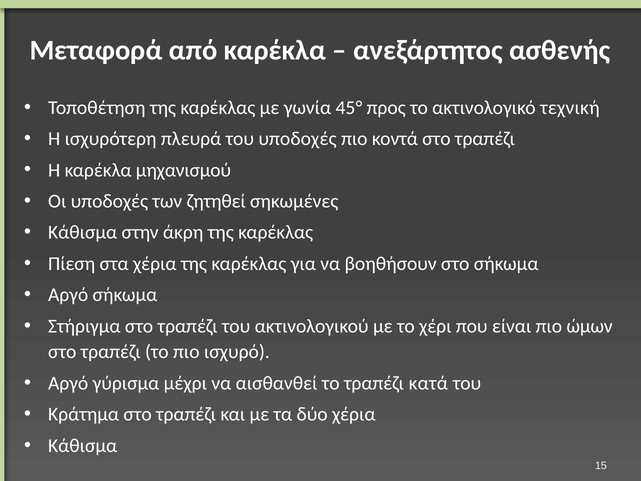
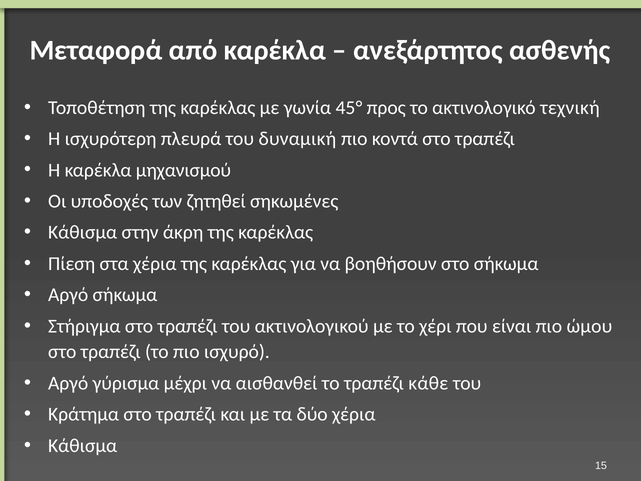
του υποδοχές: υποδοχές -> δυναμική (297, 139)
ώμων: ώμων -> ώμου (589, 326)
κατά: κατά -> κάθε (428, 383)
